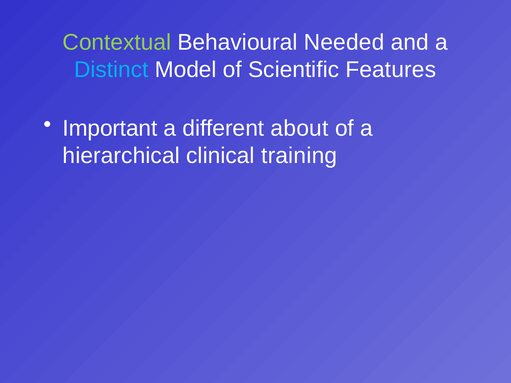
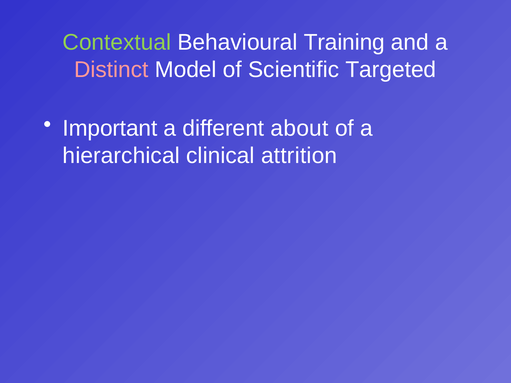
Needed: Needed -> Training (344, 42)
Distinct colour: light blue -> pink (111, 70)
Features: Features -> Targeted (391, 70)
training: training -> attrition (299, 156)
